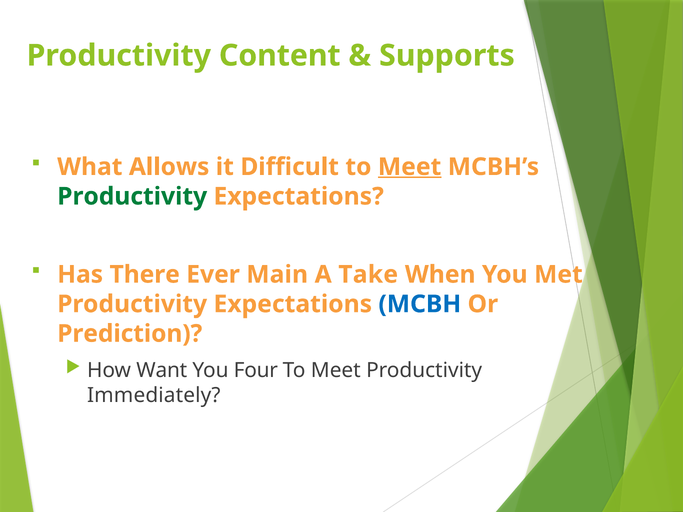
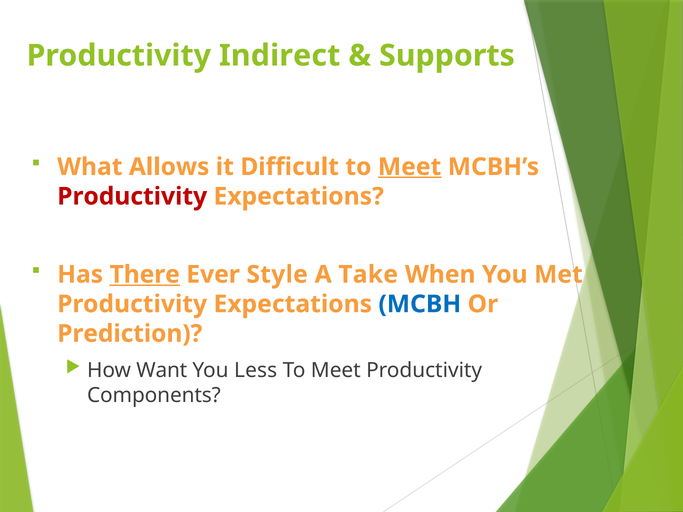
Content: Content -> Indirect (280, 56)
Productivity colour: green -> red (132, 197)
There underline: none -> present (145, 275)
Main: Main -> Style (277, 275)
Four: Four -> Less (256, 370)
Immediately: Immediately -> Components (154, 395)
